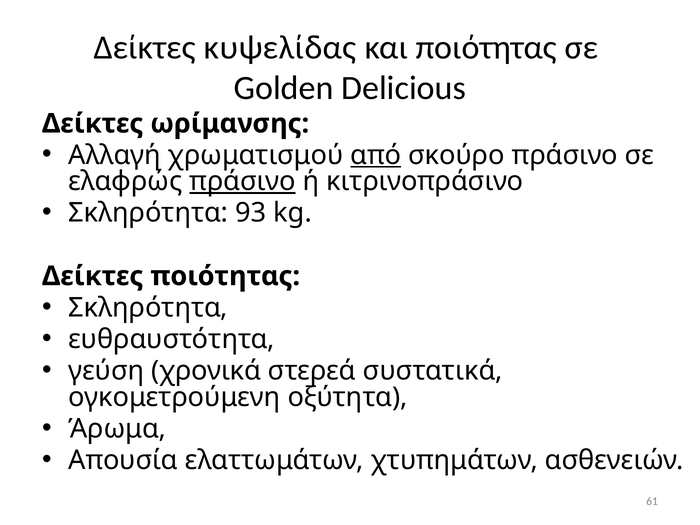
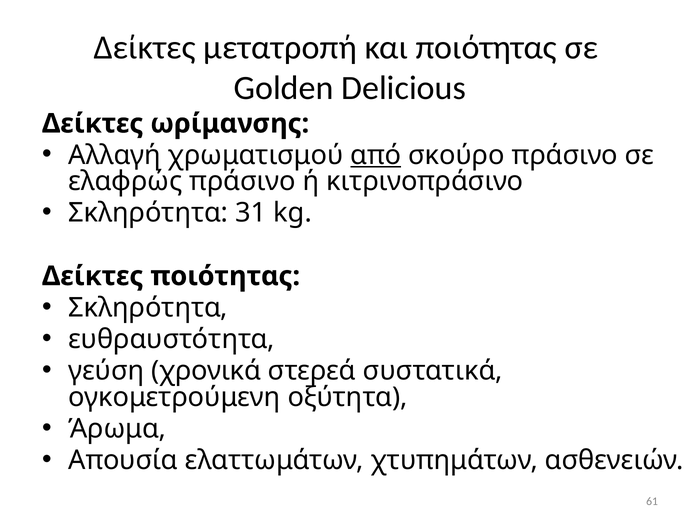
κυψελίδας: κυψελίδας -> μετατροπή (280, 47)
πράσινο underline: present -> none (243, 181)
93: 93 -> 31 (251, 213)
